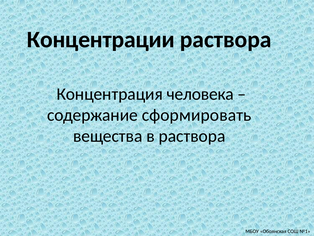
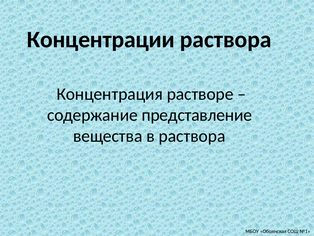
человека: человека -> растворе (200, 94)
сформировать: сформировать -> представление (197, 115)
